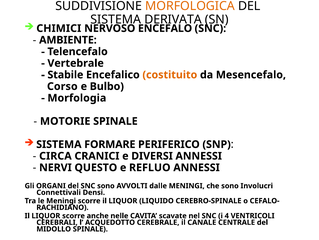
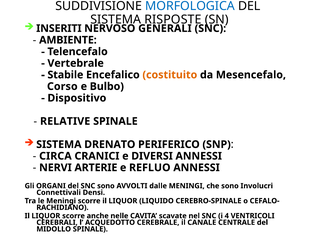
MORFOLOGICA colour: orange -> blue (190, 6)
DERIVATA: DERIVATA -> RISPOSTE (173, 20)
CHIMICI: CHIMICI -> INSERITI (59, 28)
ENCEFALO: ENCEFALO -> GENERALI (165, 28)
Morfologia: Morfologia -> Dispositivo (77, 98)
MOTORIE: MOTORIE -> RELATIVE (65, 121)
FORMARE: FORMARE -> DRENATO (110, 144)
QUESTO: QUESTO -> ARTERIE (96, 167)
